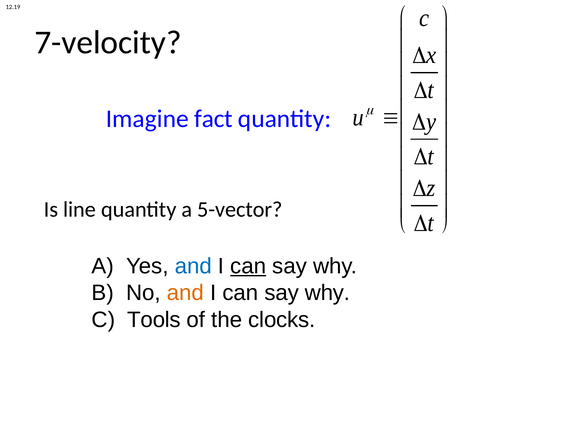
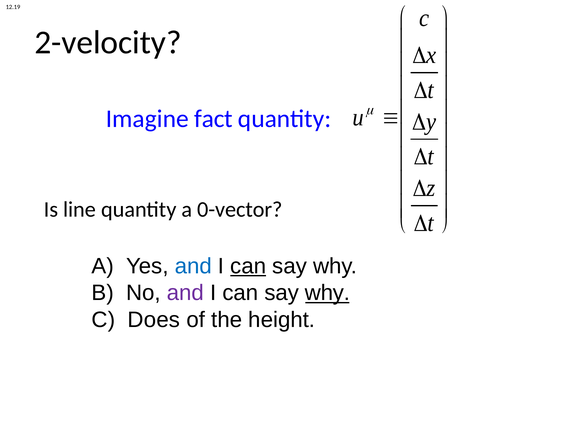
7-velocity: 7-velocity -> 2-velocity (108, 42)
5-vector: 5-vector -> 0-vector (240, 209)
and colour: orange -> purple (185, 293)
why underline: none -> present (327, 293)
Tools: Tools -> Does (154, 320)
clocks: clocks -> height (282, 320)
